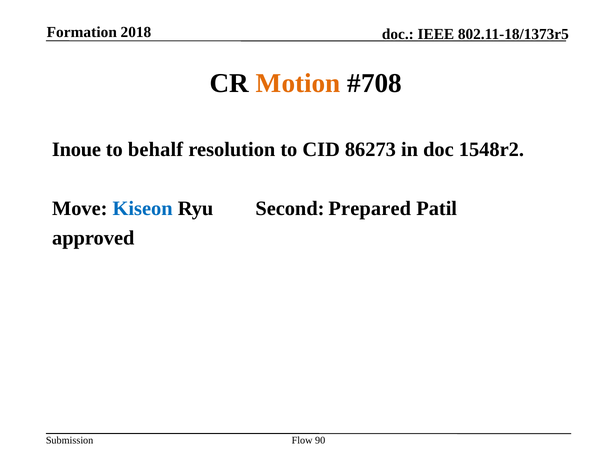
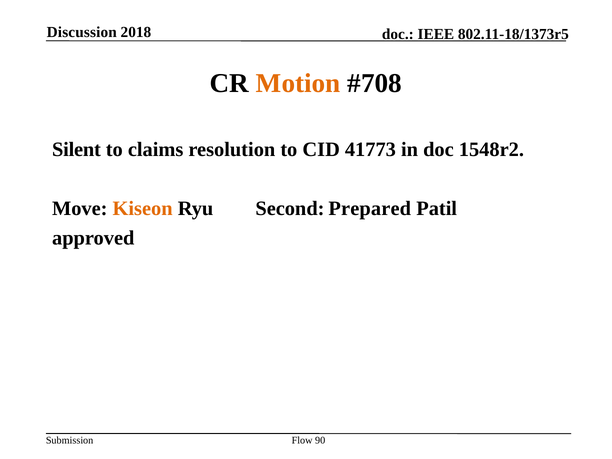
Formation: Formation -> Discussion (82, 32)
Inoue: Inoue -> Silent (76, 149)
behalf: behalf -> claims (156, 149)
86273: 86273 -> 41773 (370, 149)
Kiseon colour: blue -> orange (143, 209)
